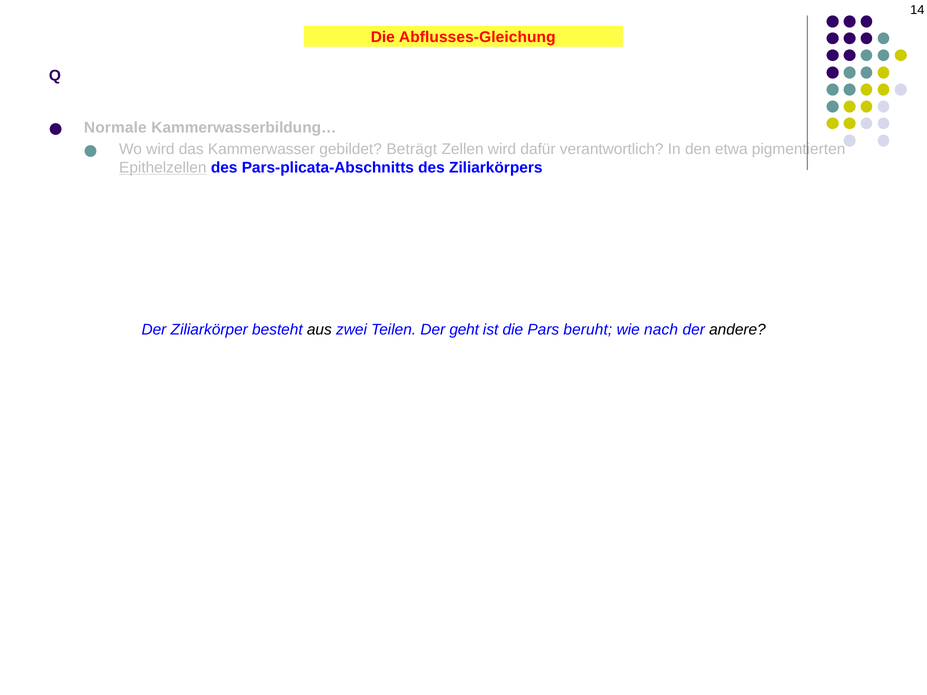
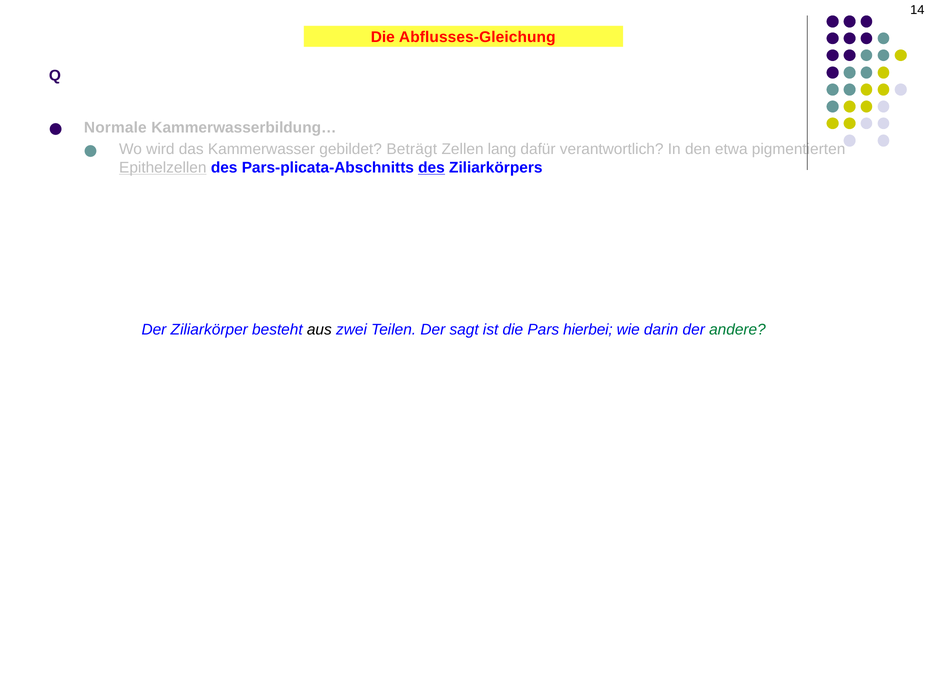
Zellen wird: wird -> lang (502, 149)
des underline: none -> present (431, 168)
geht: geht -> sagt (464, 330)
beruht: beruht -> hierbei (588, 330)
nach: nach -> darin (661, 330)
andere colour: black -> green (737, 330)
